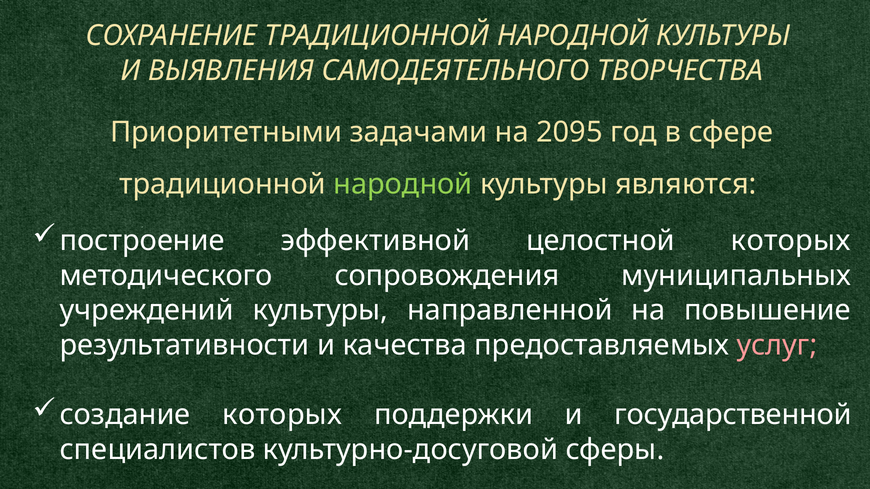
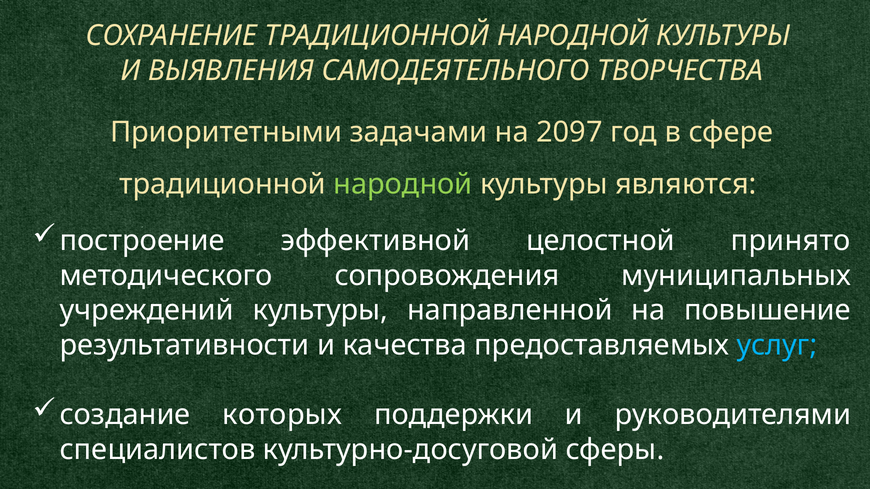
2095: 2095 -> 2097 (569, 132)
целостной которых: которых -> принято (791, 241)
услуг colour: pink -> light blue (777, 345)
государственной: государственной -> руководителями (733, 415)
